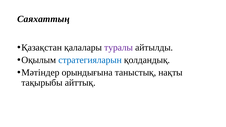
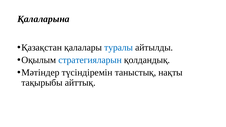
Саяхаттың: Саяхаттың -> Қалаларына (43, 19)
туралы colour: purple -> blue (119, 47)
орындығына: орындығына -> түсіндіремін (87, 73)
